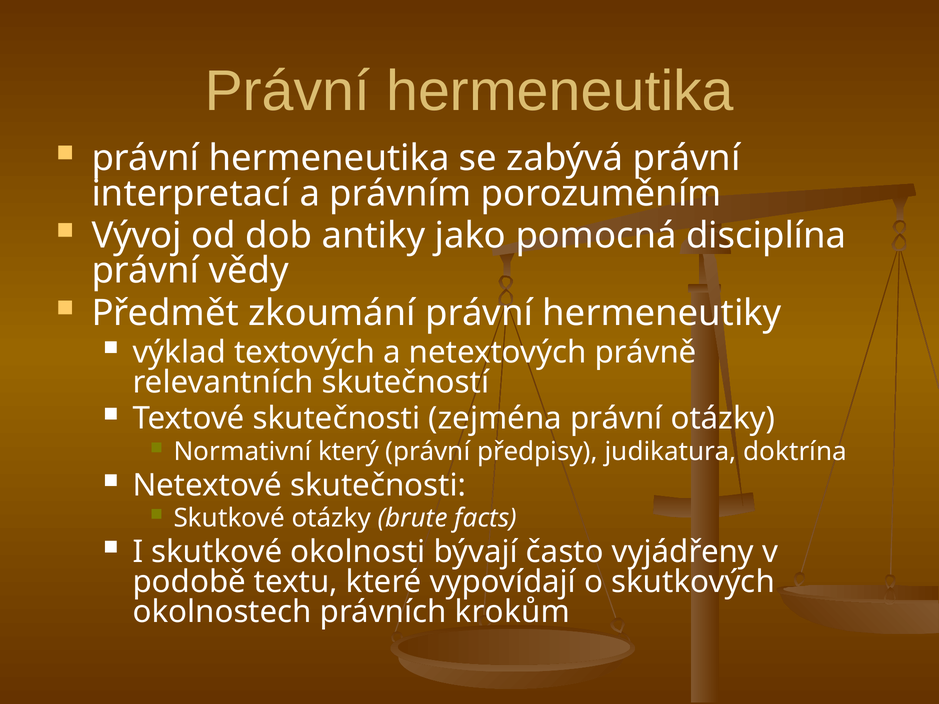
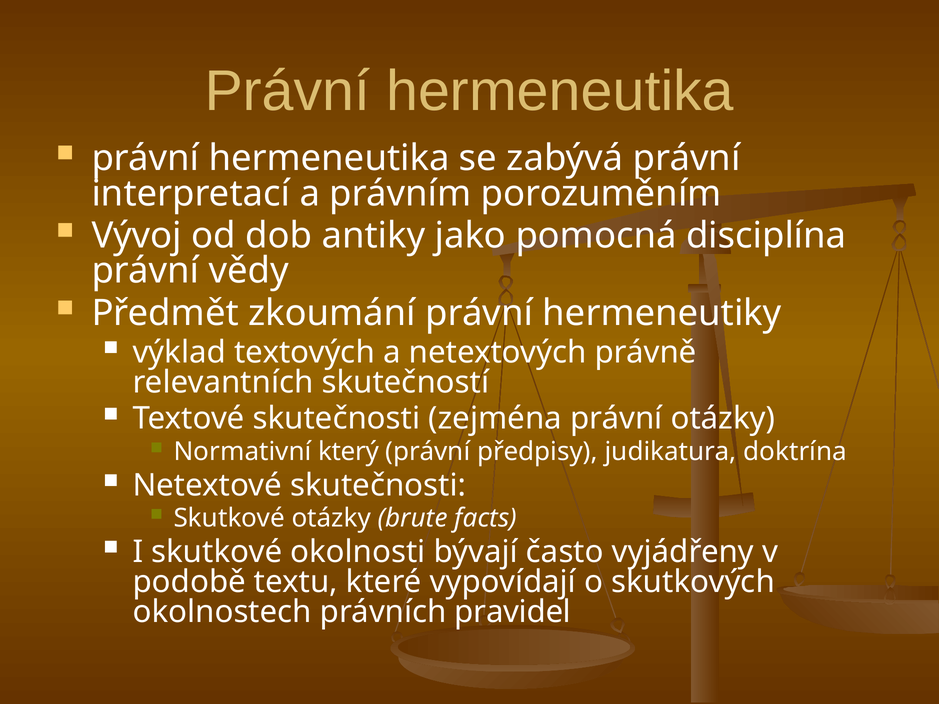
krokům: krokům -> pravidel (513, 612)
